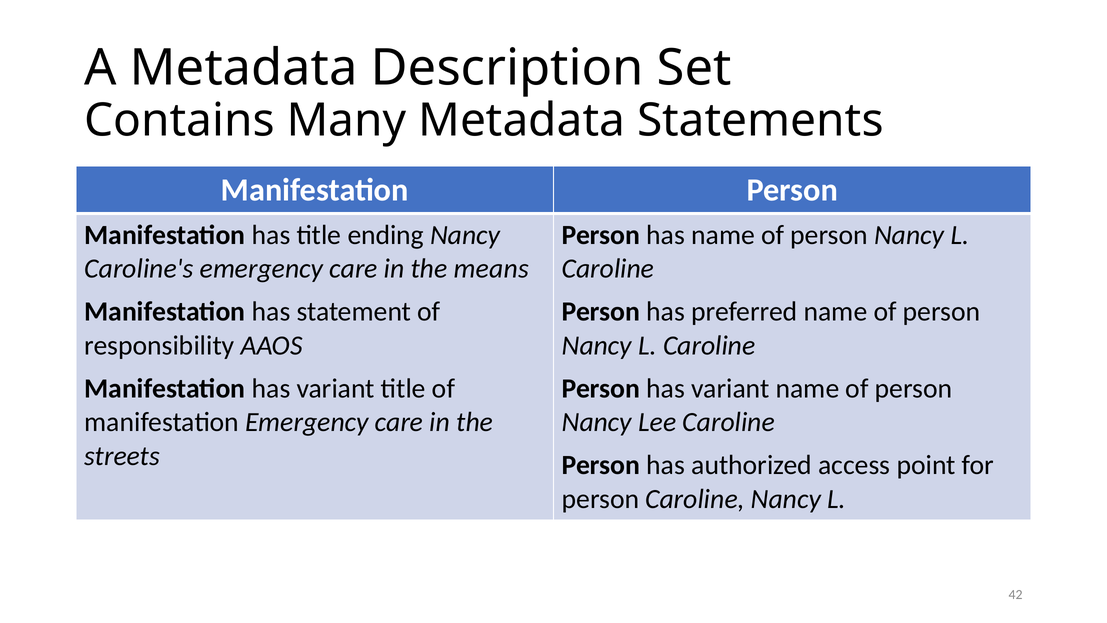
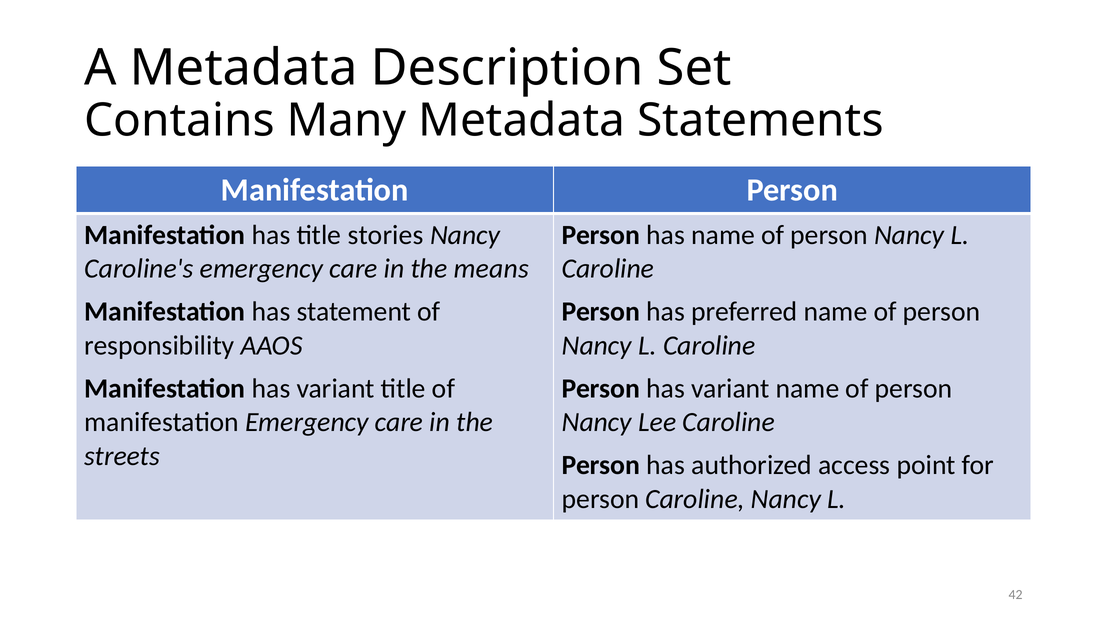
ending: ending -> stories (386, 235)
